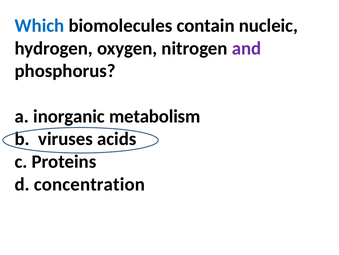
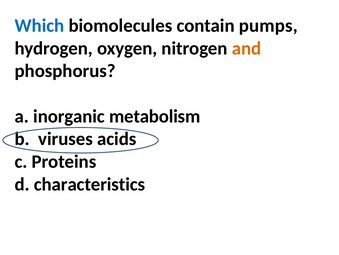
nucleic: nucleic -> pumps (268, 26)
and colour: purple -> orange (246, 48)
concentration: concentration -> characteristics (90, 184)
